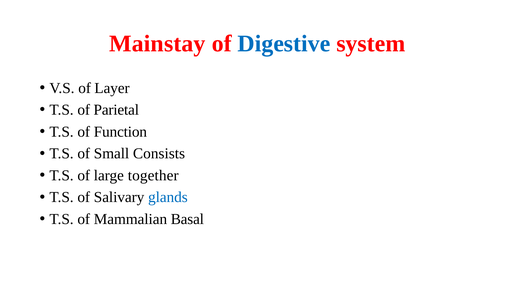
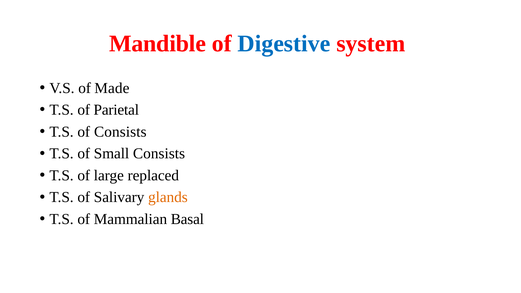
Mainstay: Mainstay -> Mandible (157, 44)
Layer: Layer -> Made (112, 88)
of Function: Function -> Consists (120, 132)
together: together -> replaced (153, 175)
glands colour: blue -> orange (168, 197)
